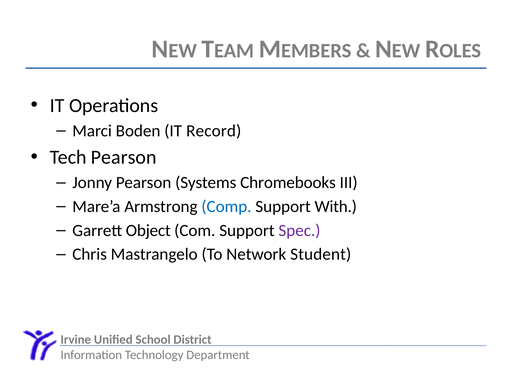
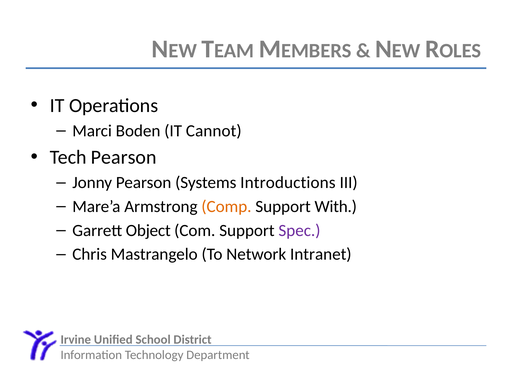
Record: Record -> Cannot (214, 131)
Chromebooks: Chromebooks -> Introductions (288, 183)
Comp colour: blue -> orange (226, 207)
Student: Student -> Intranet (321, 254)
